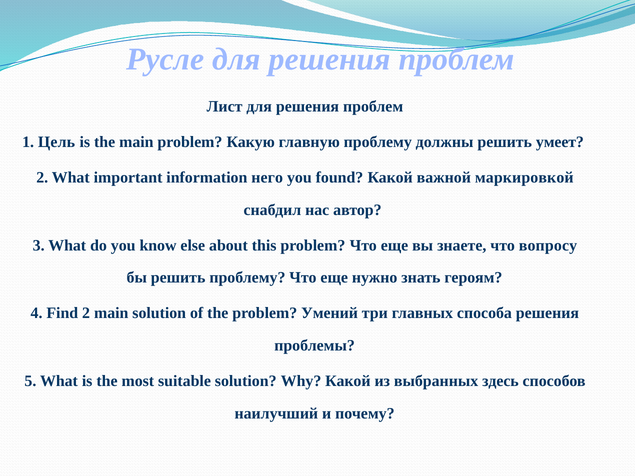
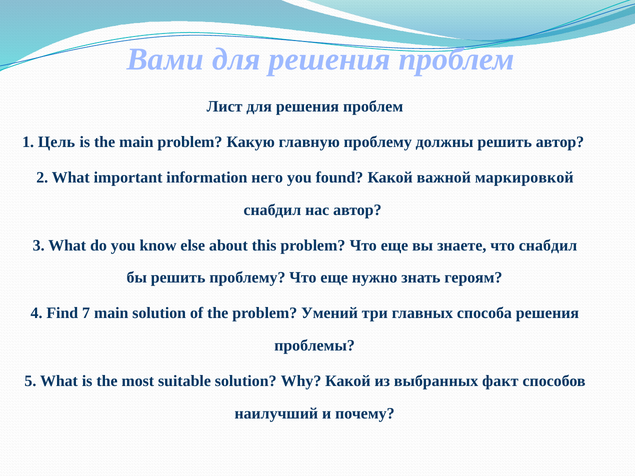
Русле: Русле -> Вами (165, 59)
решить умеет: умеет -> автор (560, 142)
что вопросу: вопросу -> снабдил (548, 245)
Find 2: 2 -> 7 (86, 313)
здесь: здесь -> факт (500, 381)
